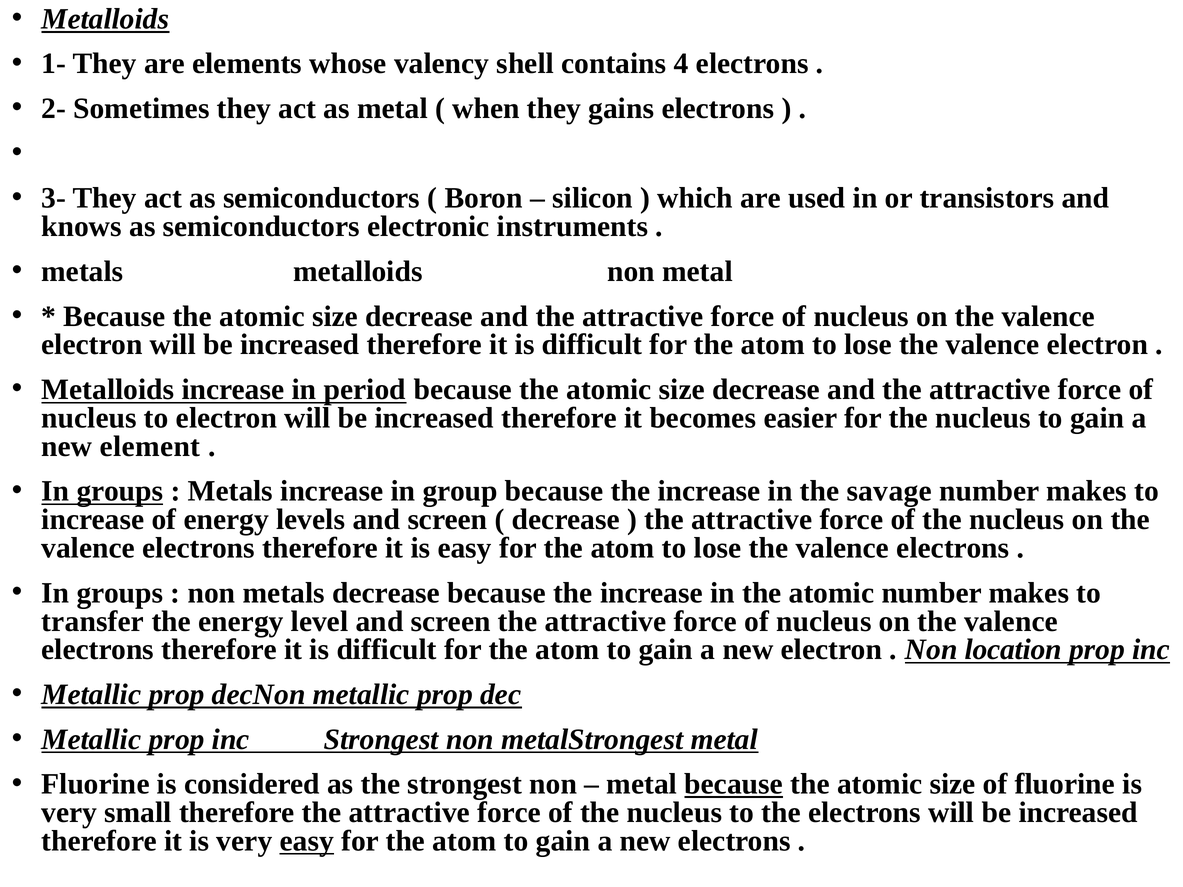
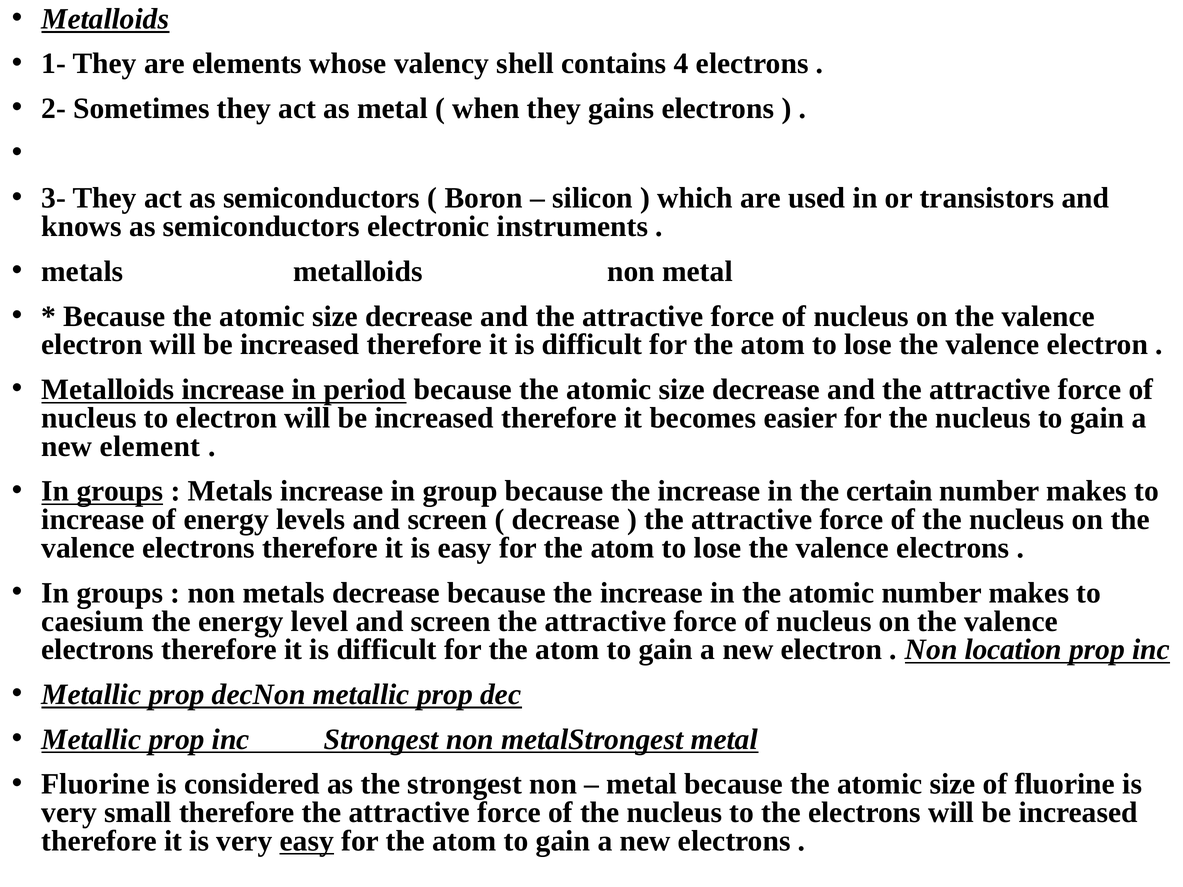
savage: savage -> certain (889, 491)
transfer: transfer -> caesium (93, 621)
because underline: present -> none (734, 784)
